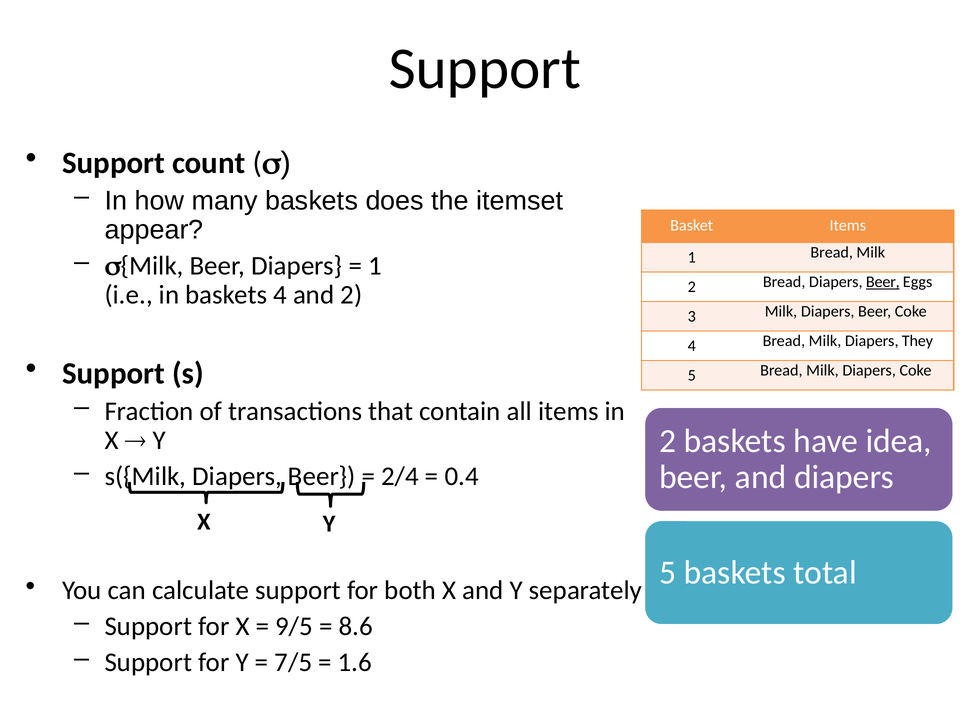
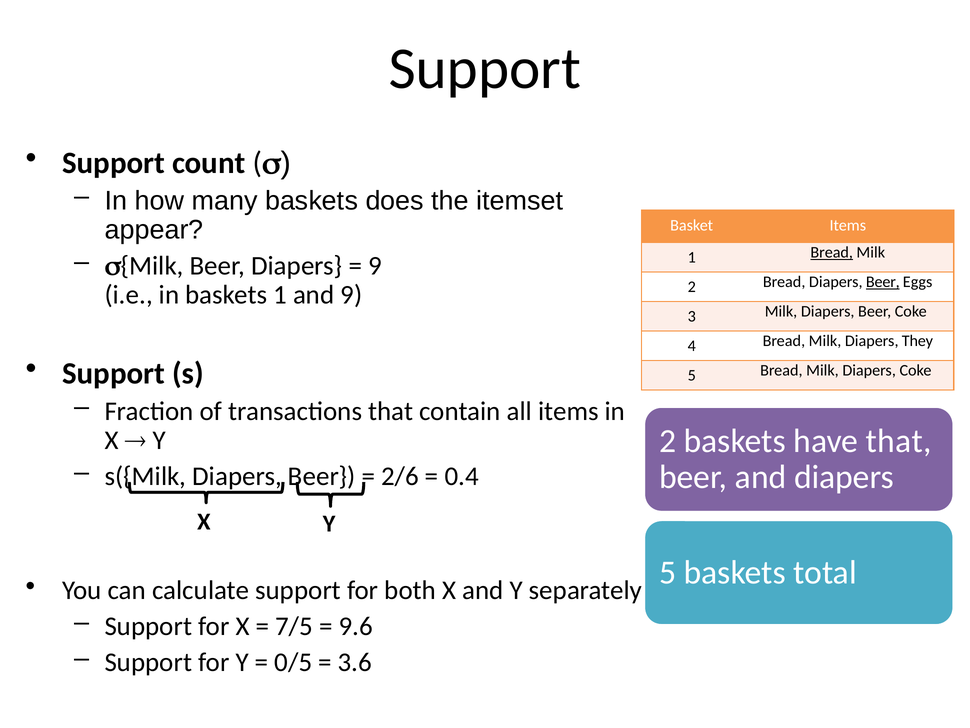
1: 1 -> 9 (375, 266)
Bread underline: none -> present (832, 252)
baskets 4: 4 -> 1 (280, 295)
and 2: 2 -> 9 (351, 295)
idea: idea -> that (899, 441)
2/4: 2/4 -> 2/6 (400, 476)
9/5: 9/5 -> 7/5 (294, 626)
8.6: 8.6 -> 9.6 (356, 626)
7/5: 7/5 -> 0/5 (293, 662)
1.6: 1.6 -> 3.6 (355, 662)
